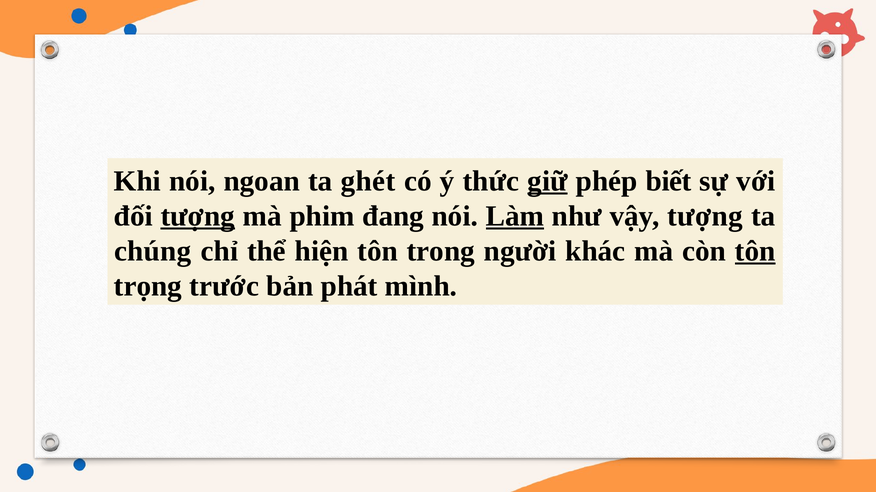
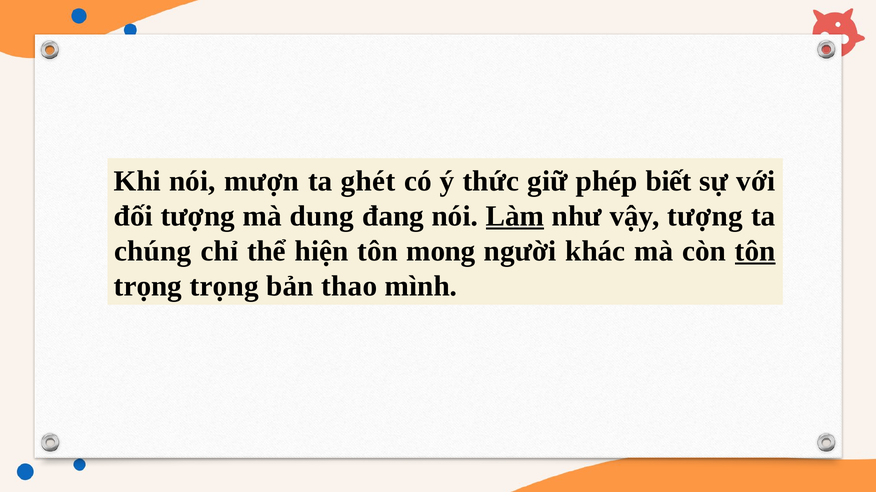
ngoan: ngoan -> mượn (262, 181)
giữ underline: present -> none (548, 181)
tượng underline: present -> none (198, 216)
phim: phim -> dung (322, 216)
trong: trong -> mong (441, 251)
trọng trước: trước -> trọng (224, 286)
phát: phát -> thao (349, 286)
